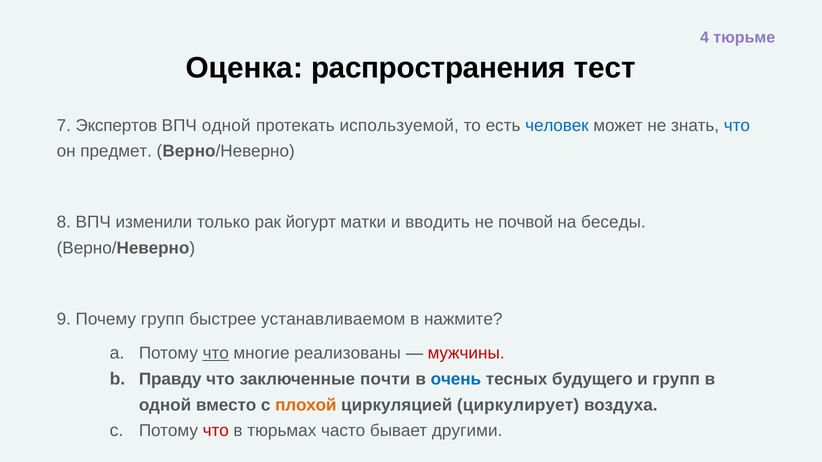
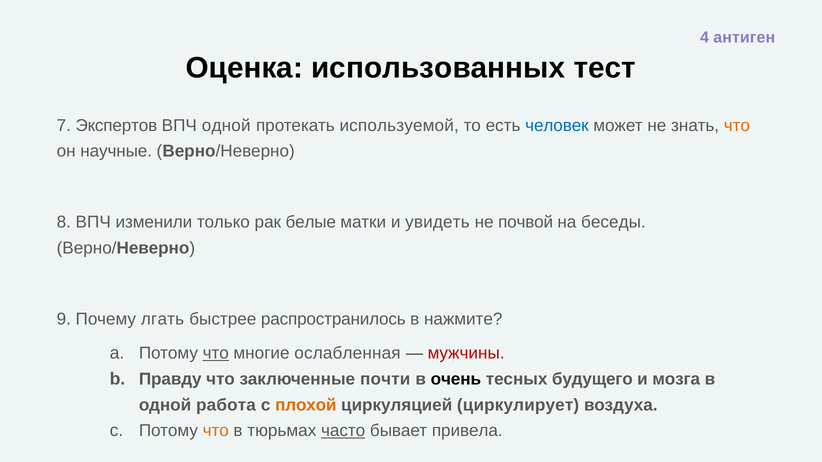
тюрьме: тюрьме -> антиген (744, 37)
распространения: распространения -> использованных (438, 68)
что colour: blue -> orange (737, 126)
предмет: предмет -> научные (116, 151)
йогурт: йогурт -> белые (311, 222)
вводить: вводить -> увидеть (437, 222)
Почему групп: групп -> лгать (163, 319)
устанавливаемом: устанавливаемом -> распространилось (333, 319)
реализованы: реализованы -> ослабленная (347, 353)
очень colour: blue -> black (456, 379)
и групп: групп -> мозга (676, 379)
вместо: вместо -> работа (226, 405)
что colour: red -> orange (216, 431)
часто underline: none -> present (343, 431)
другими: другими -> привела (467, 431)
